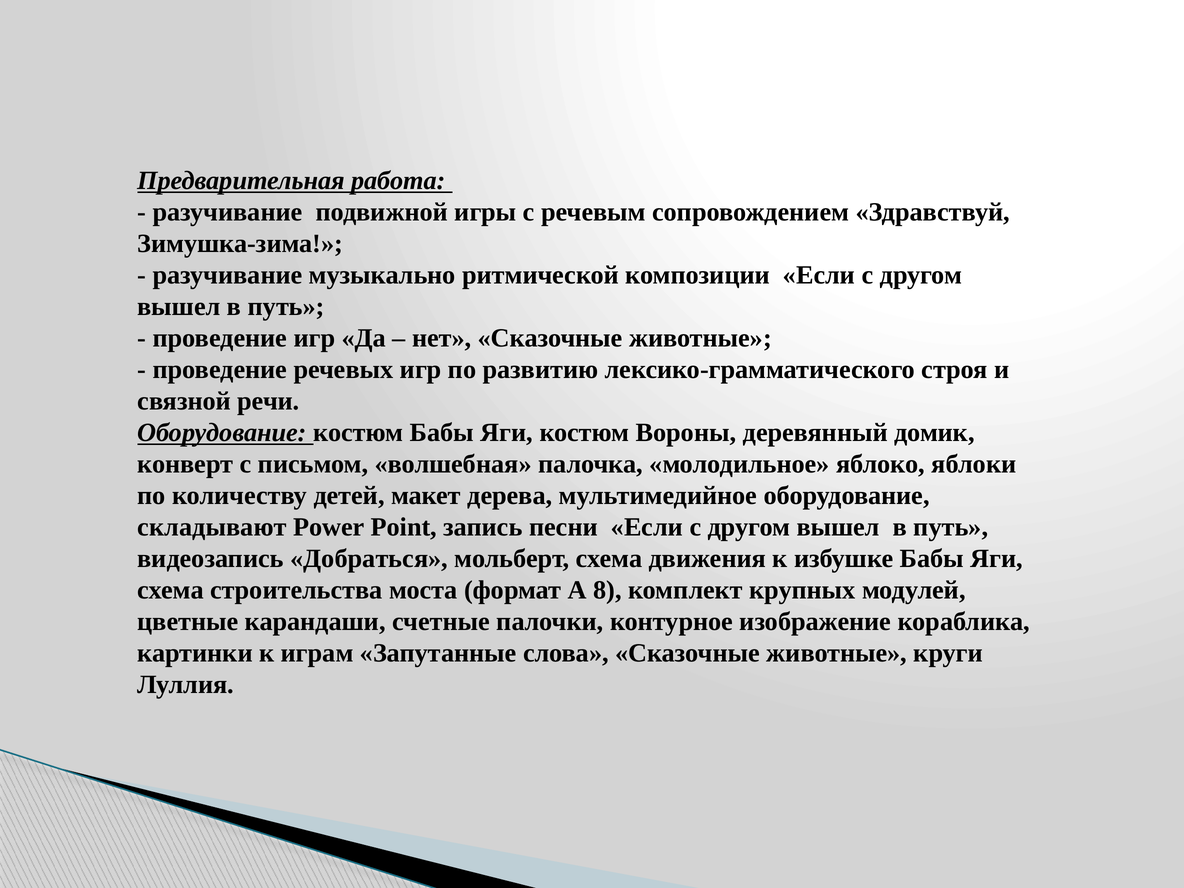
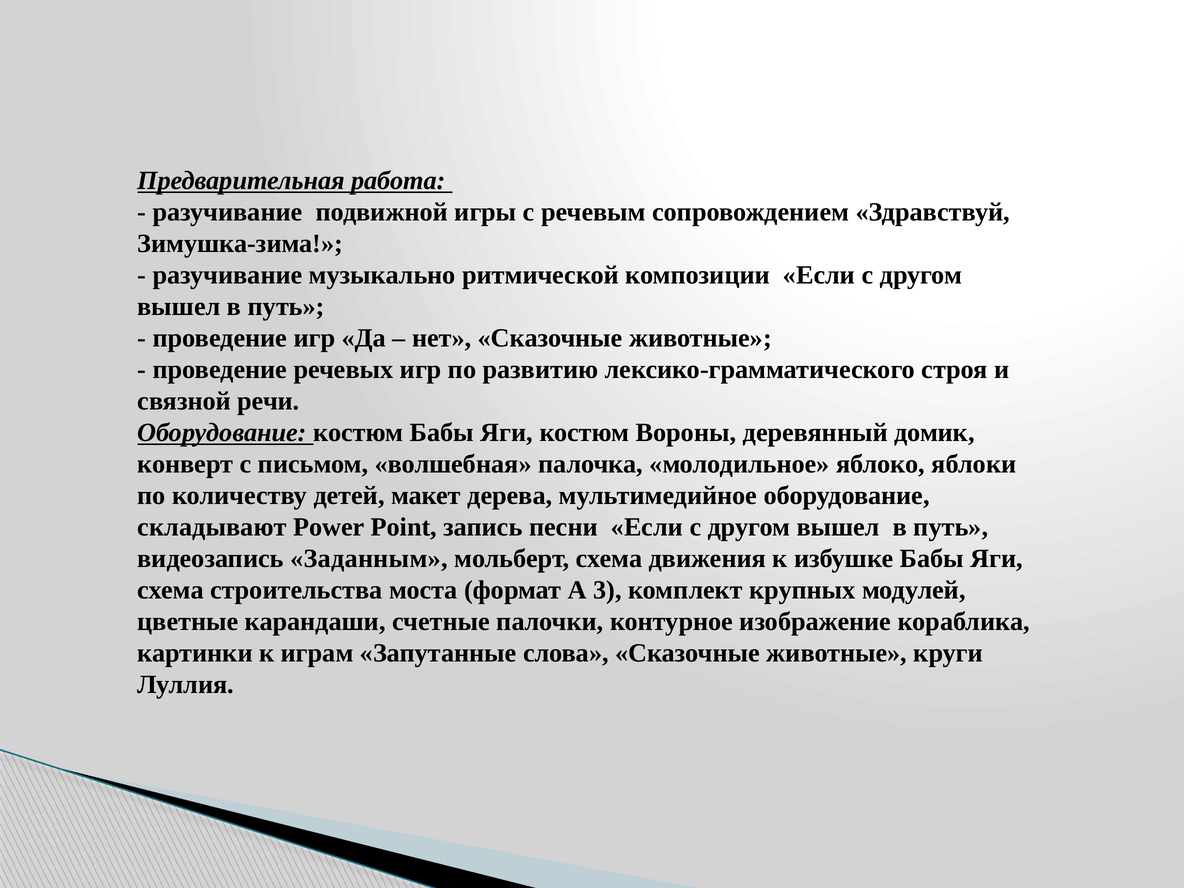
Добраться: Добраться -> Заданным (369, 559)
8: 8 -> 3 (607, 590)
